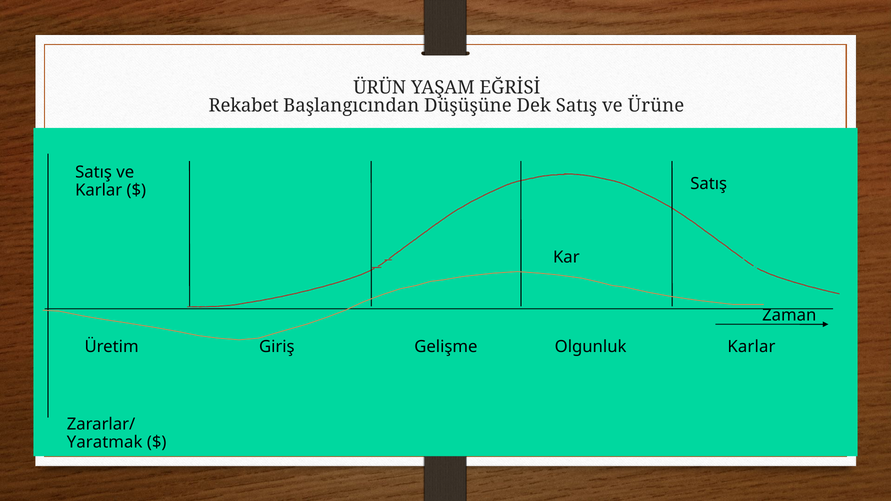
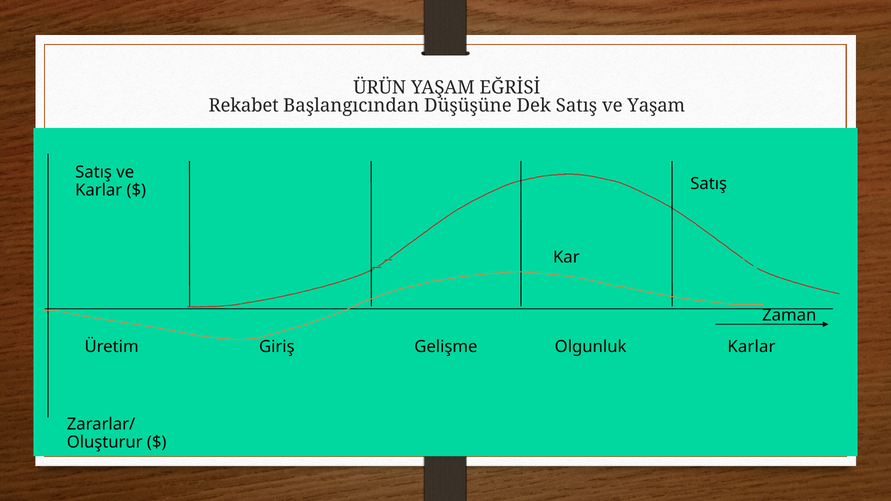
ve Ürüne: Ürüne -> Yaşam (656, 106)
Yaratmak: Yaratmak -> Oluşturur (105, 442)
